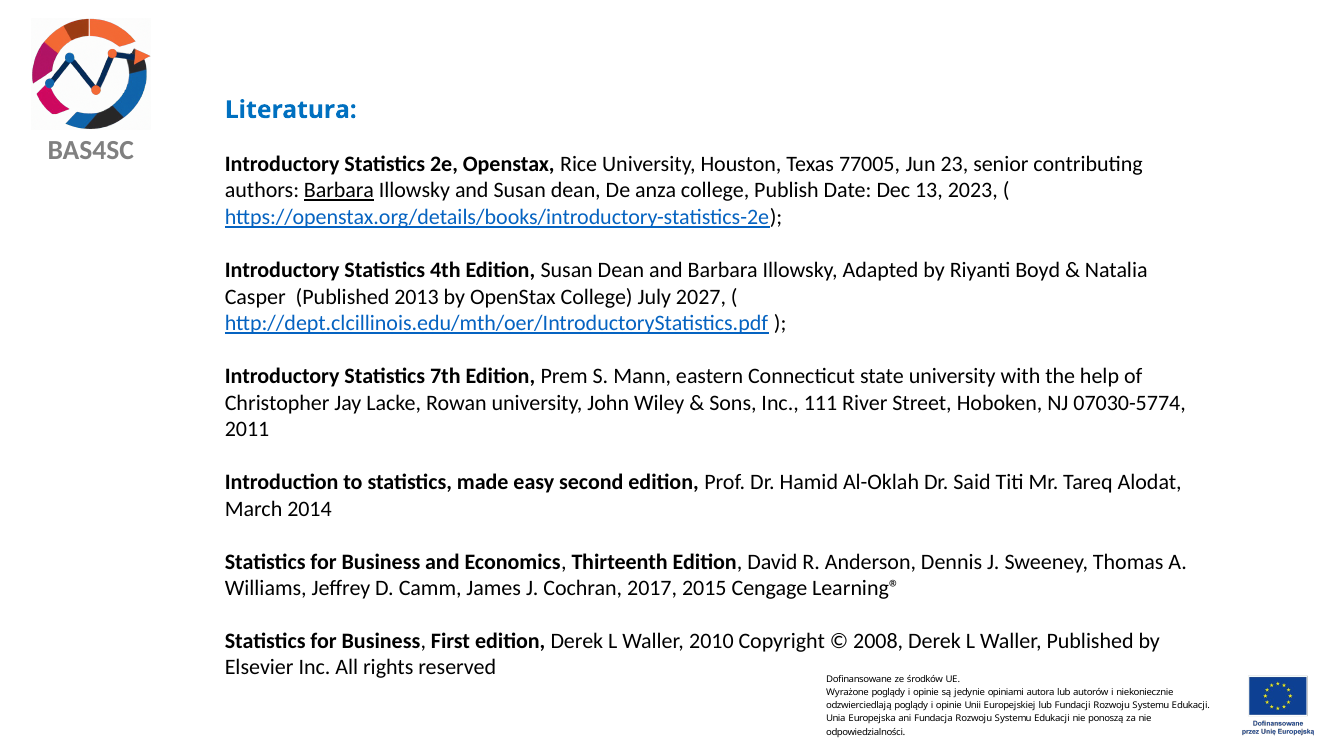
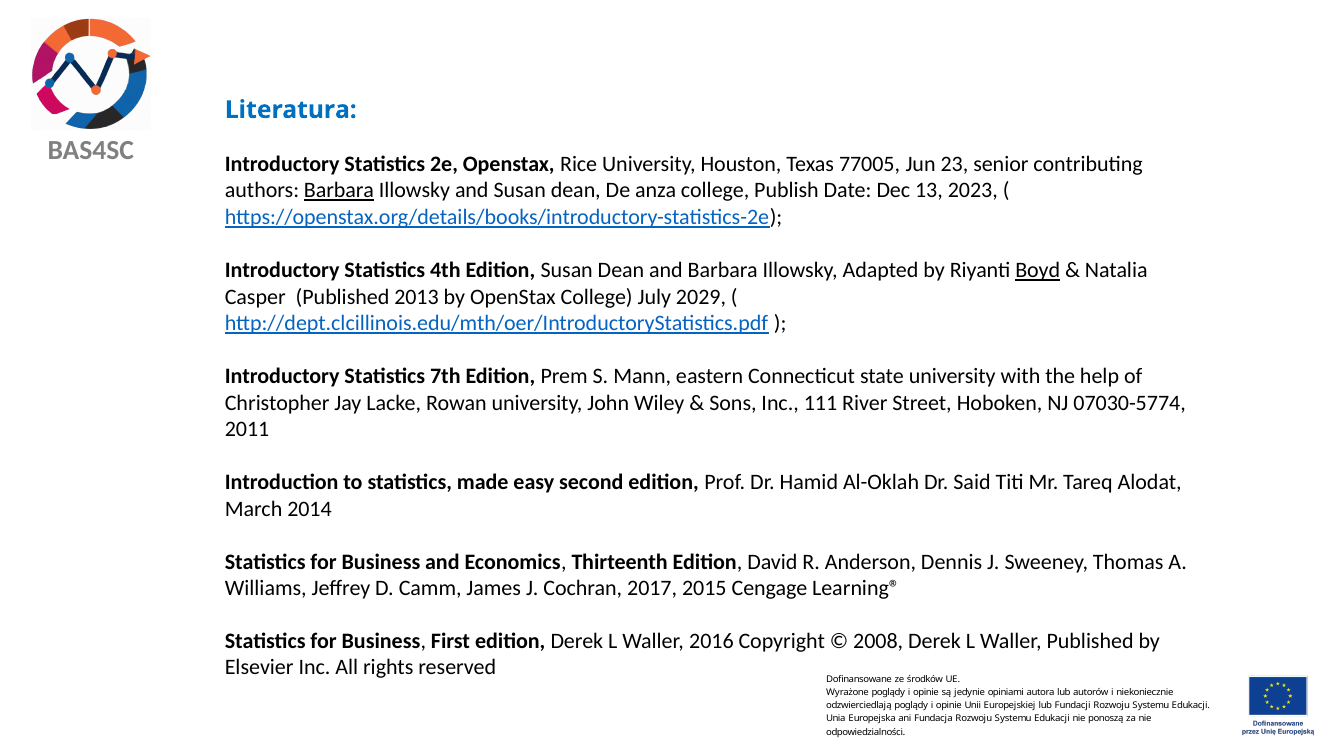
Boyd underline: none -> present (1038, 270)
2027: 2027 -> 2029 (701, 297)
2010: 2010 -> 2016 (711, 641)
